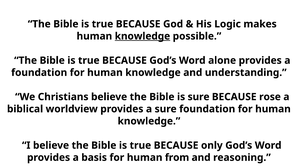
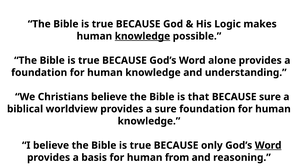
is sure: sure -> that (198, 97)
BECAUSE rose: rose -> sure (270, 97)
Word underline: none -> present (268, 145)
